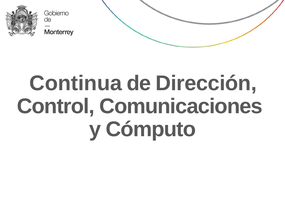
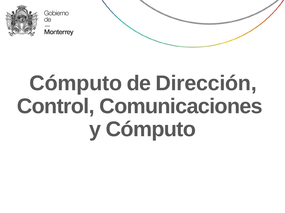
Continua: Continua -> Cómputo (76, 84)
